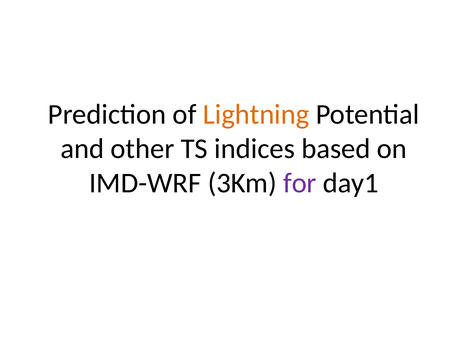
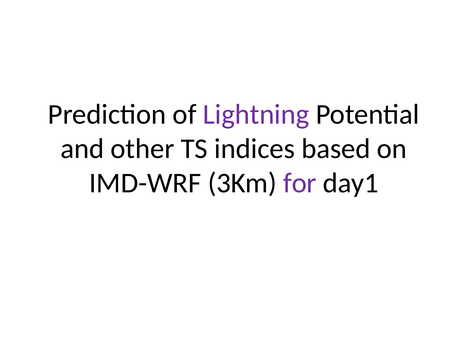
Lightning colour: orange -> purple (256, 114)
